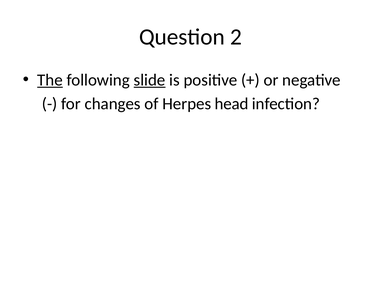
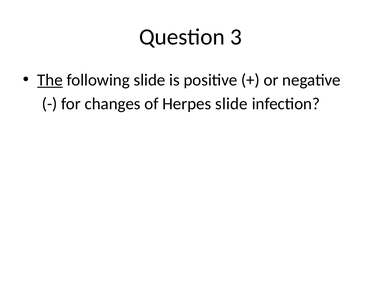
2: 2 -> 3 (236, 37)
slide underline: present -> none (150, 80)
Herpes head: head -> slide (231, 104)
